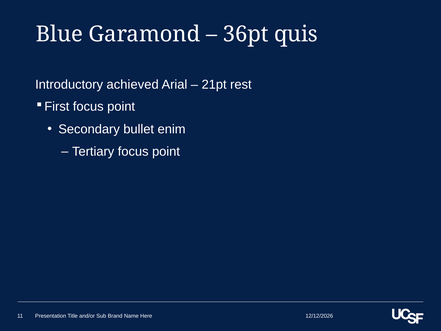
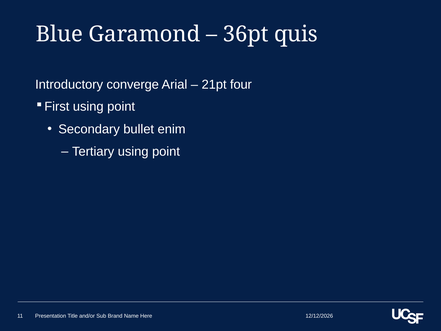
achieved: achieved -> converge (133, 84)
rest: rest -> four (241, 84)
focus: focus -> using (88, 107)
Tertiary focus: focus -> using (133, 152)
